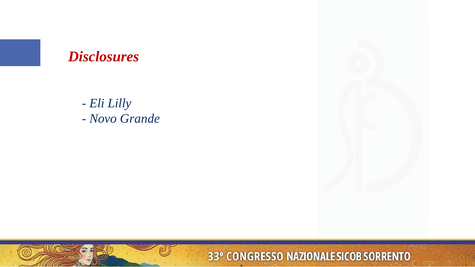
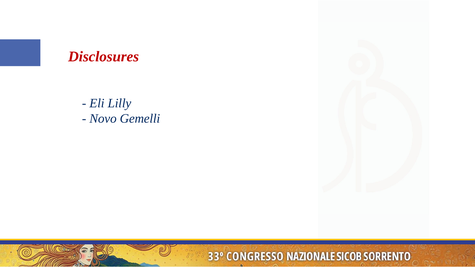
Grande: Grande -> Gemelli (140, 119)
